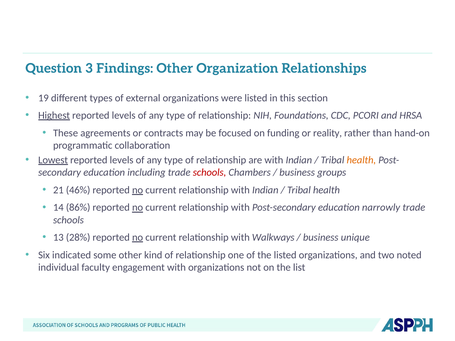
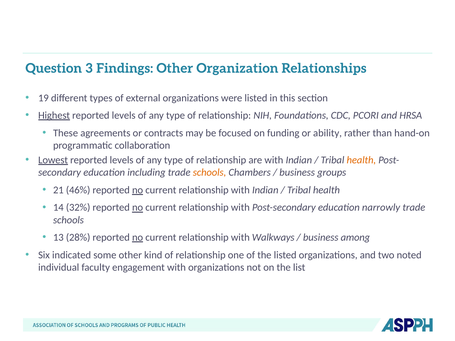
reality: reality -> ability (328, 133)
schools colour: red -> orange (210, 173)
86%: 86% -> 32% (78, 208)
unique: unique -> among (355, 238)
